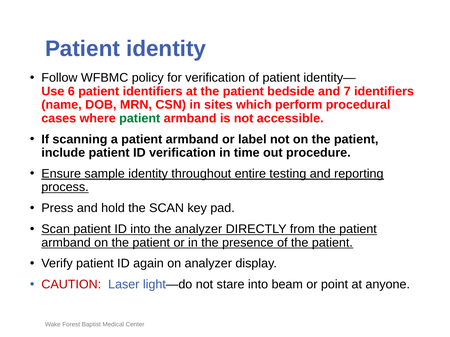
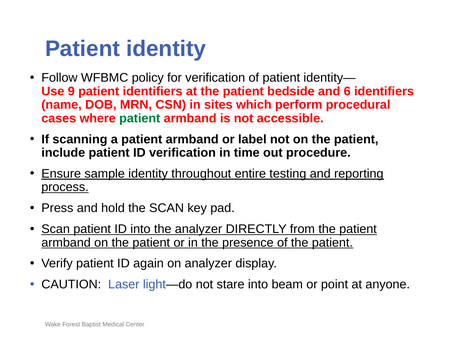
6: 6 -> 9 (71, 91)
7: 7 -> 6 (347, 91)
CAUTION colour: red -> black (71, 285)
